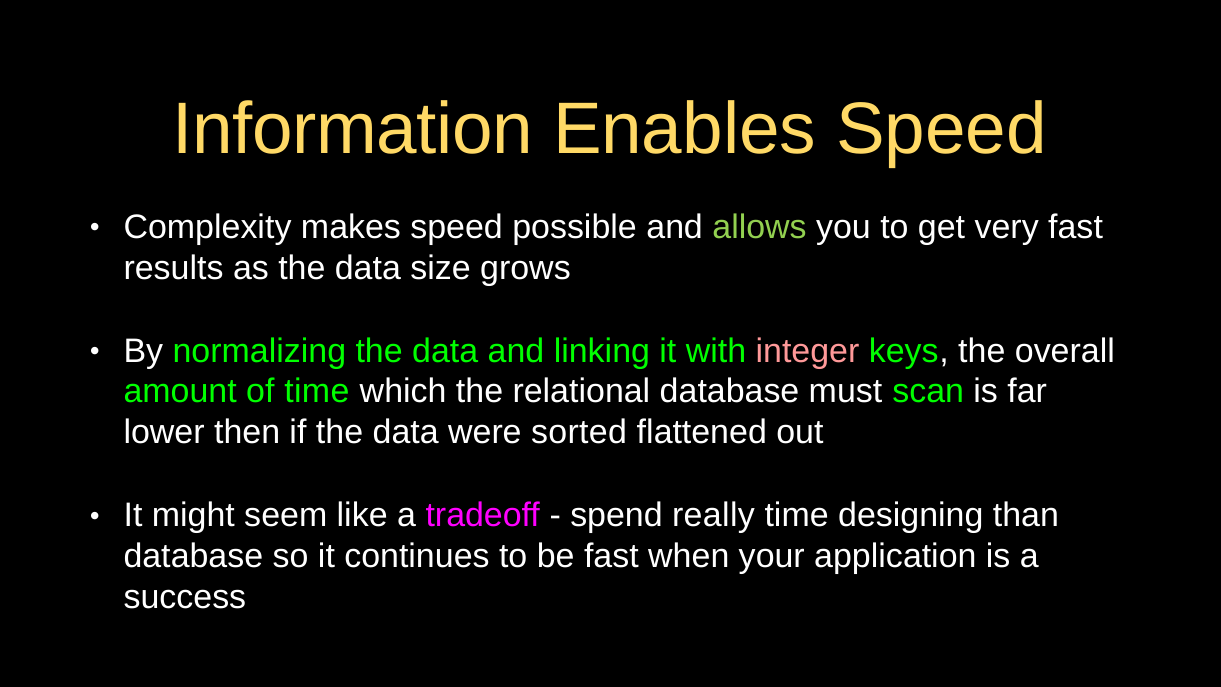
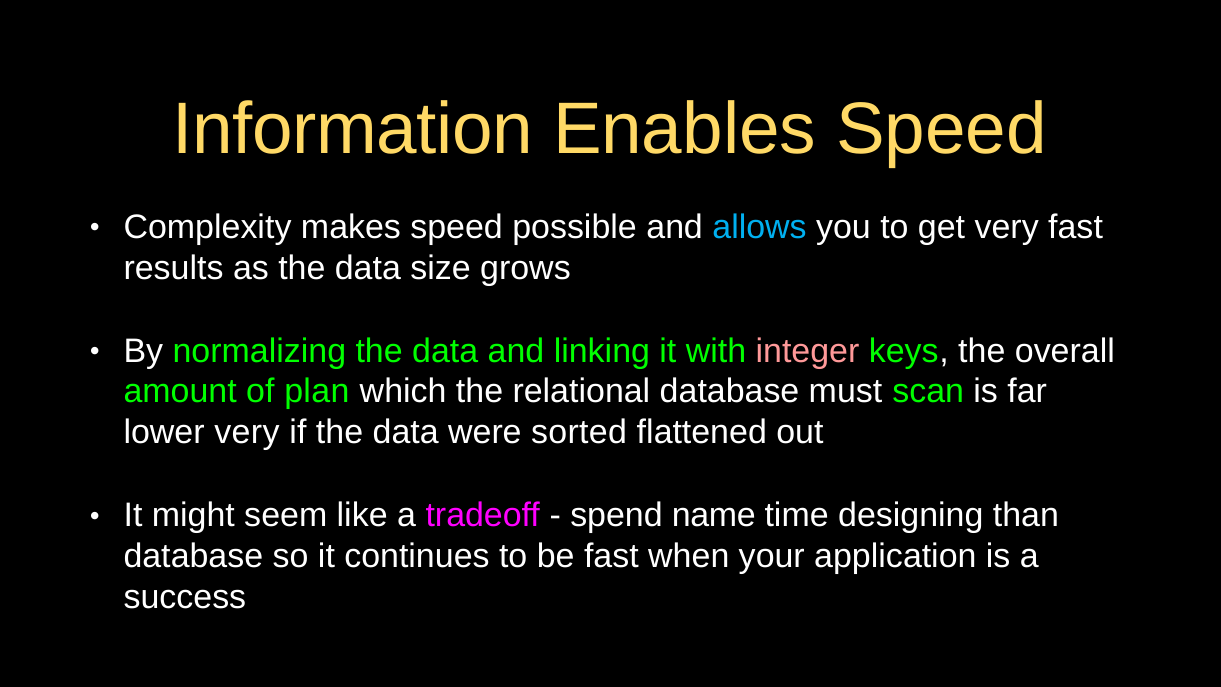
allows colour: light green -> light blue (760, 227)
of time: time -> plan (317, 392)
lower then: then -> very (247, 432)
really: really -> name (714, 516)
